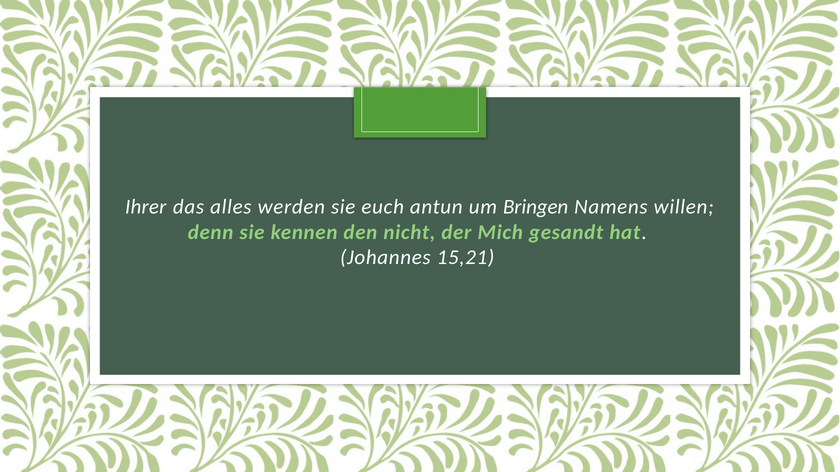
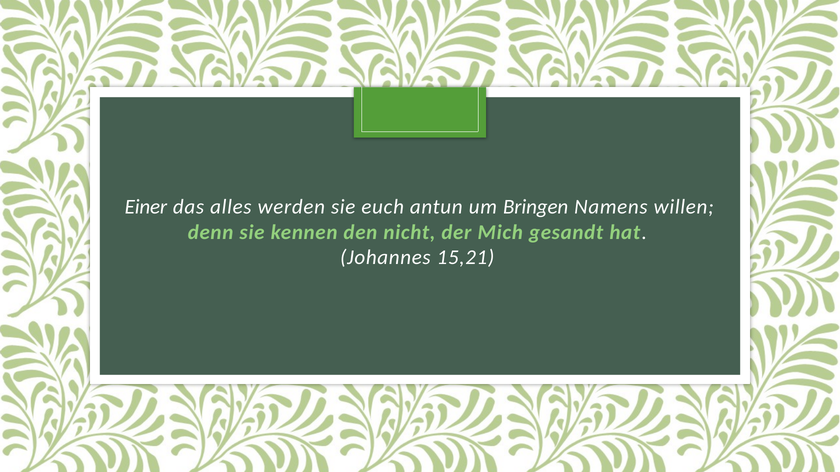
Ihrer: Ihrer -> Einer (146, 207)
